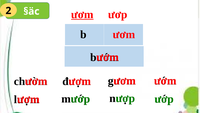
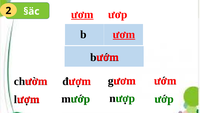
ươm underline: none -> present (124, 34)
